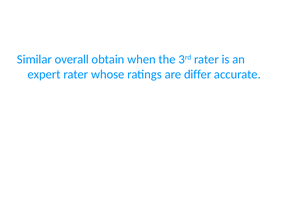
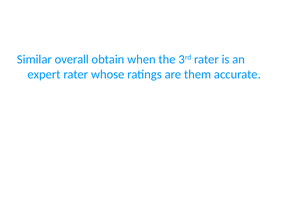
differ: differ -> them (198, 74)
